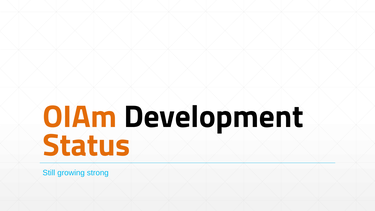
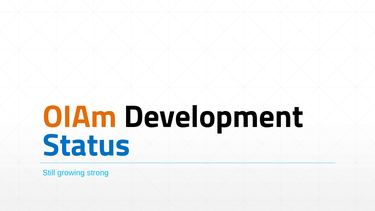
Status colour: orange -> blue (86, 145)
